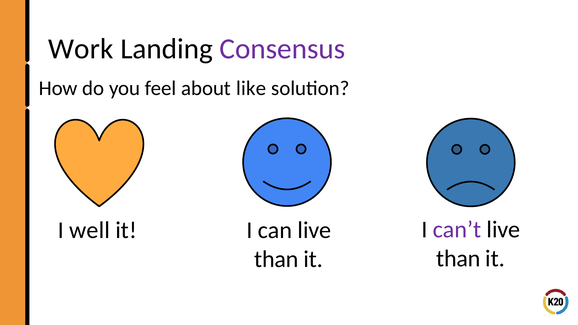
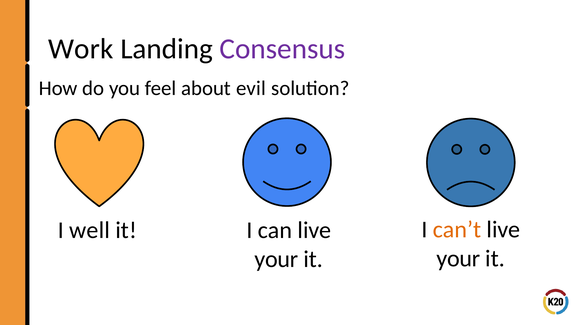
like: like -> evil (251, 88)
can’t colour: purple -> orange (457, 230)
than: than -> your (458, 259)
than: than -> your (276, 259)
